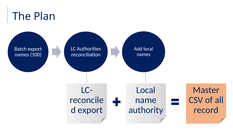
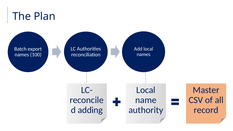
export: export -> adding (90, 110)
